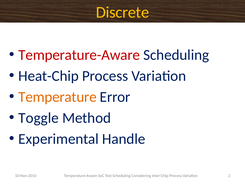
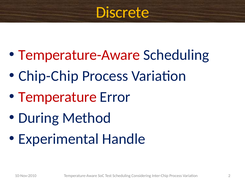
Heat-Chip: Heat-Chip -> Chip-Chip (48, 76)
Temperature colour: orange -> red (57, 97)
Toggle: Toggle -> During (39, 118)
